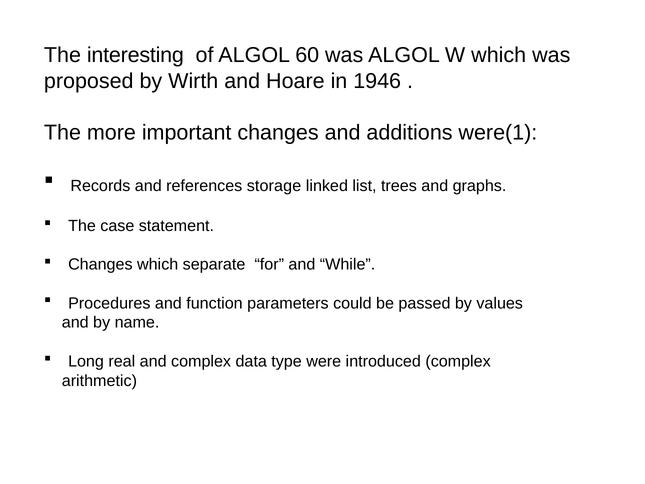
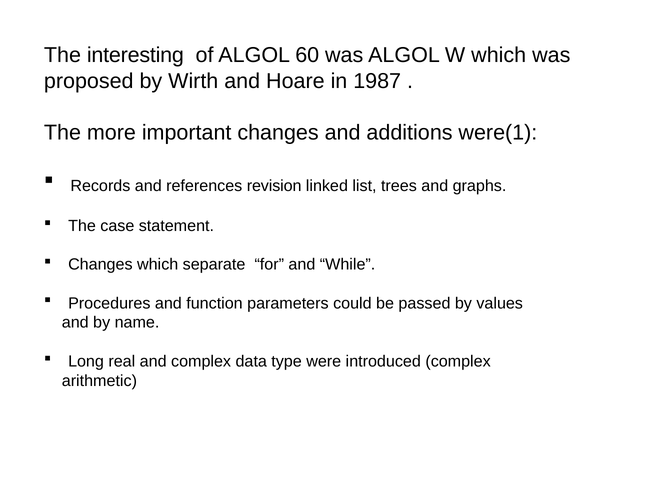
1946: 1946 -> 1987 (377, 81)
storage: storage -> revision (274, 186)
